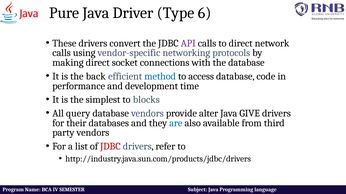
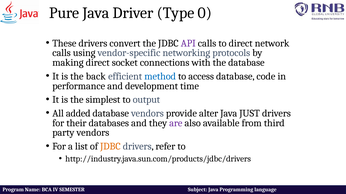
6: 6 -> 0 (205, 13)
blocks: blocks -> output (146, 100)
query: query -> added (78, 114)
GIVE: GIVE -> JUST (250, 114)
are colour: blue -> purple (176, 123)
JDBC colour: red -> orange (110, 147)
